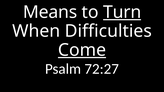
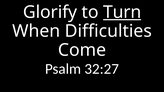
Means: Means -> Glorify (50, 12)
Come underline: present -> none (82, 50)
72:27: 72:27 -> 32:27 (102, 69)
